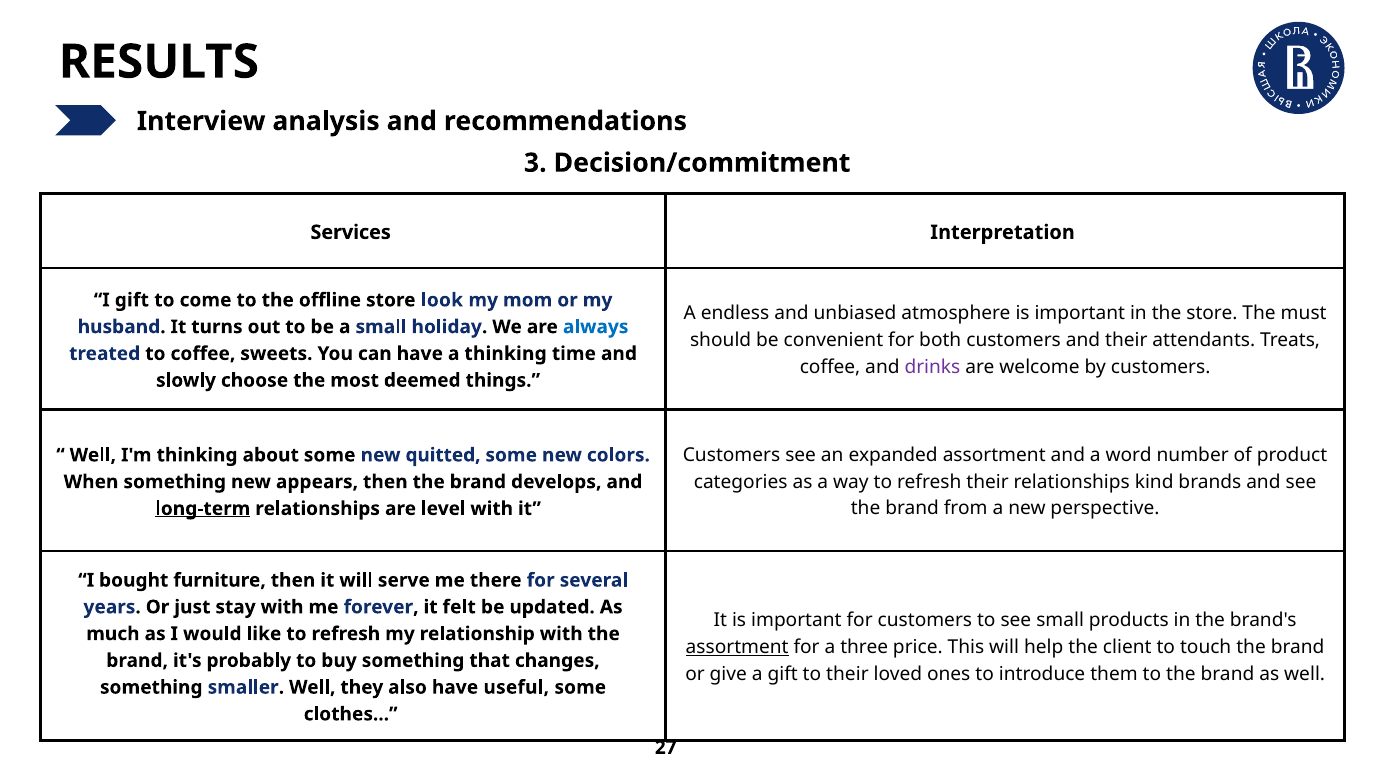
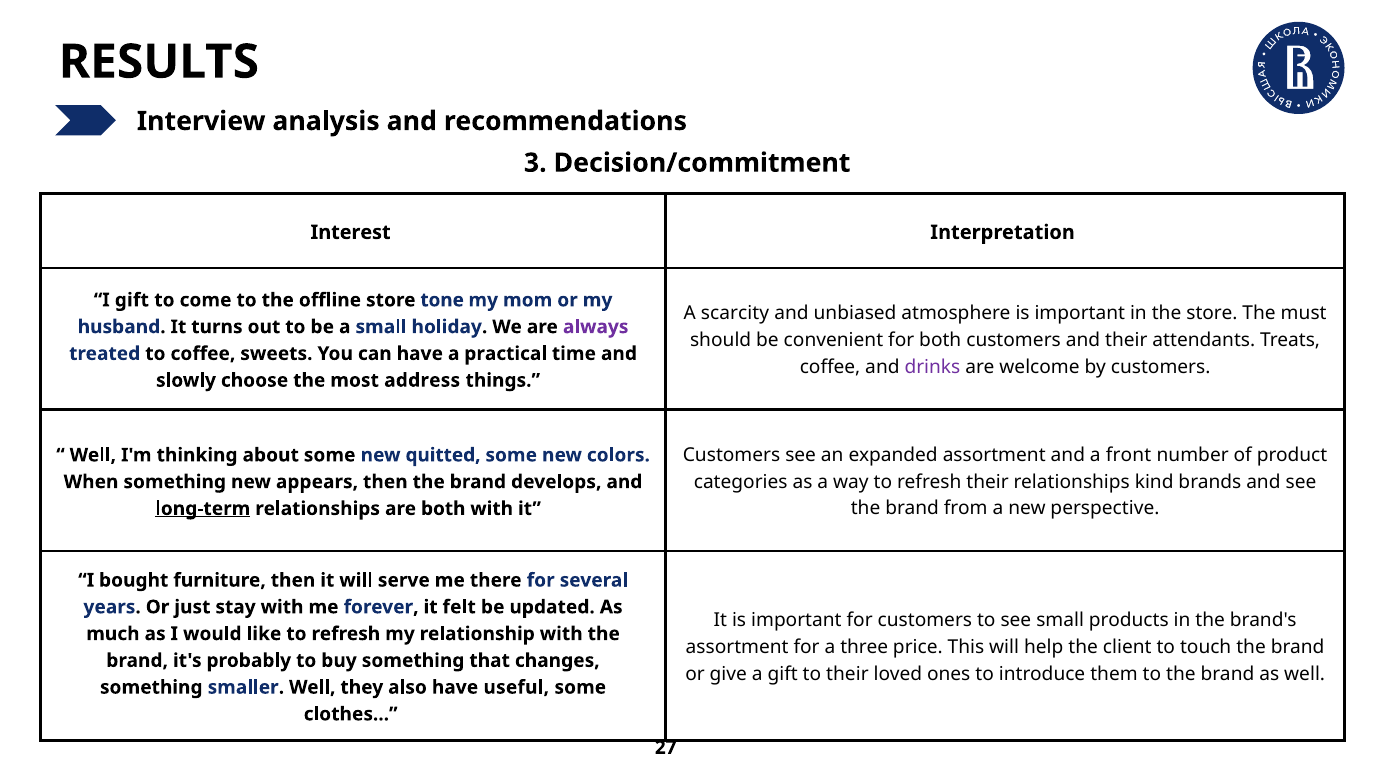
Services: Services -> Interest (351, 232)
look: look -> tone (442, 300)
endless: endless -> scarcity (735, 313)
always colour: blue -> purple (596, 327)
a thinking: thinking -> practical (506, 354)
deemed: deemed -> address (422, 380)
word: word -> front (1129, 455)
are level: level -> both (443, 509)
assortment underline: present -> none (737, 647)
